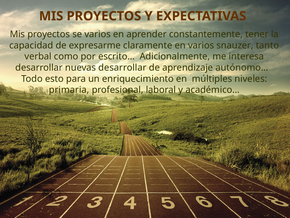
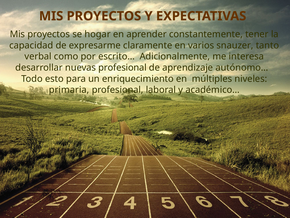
se varios: varios -> hogar (98, 34)
nuevas desarrollar: desarrollar -> profesional (123, 67)
